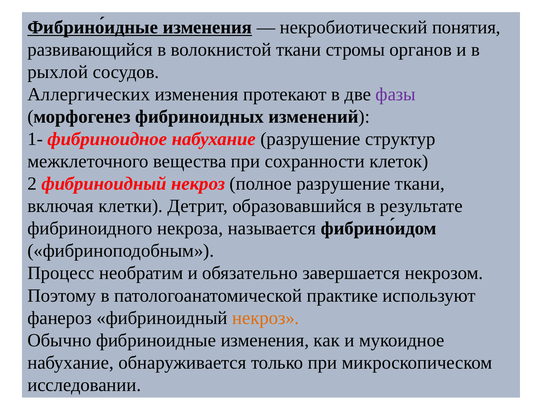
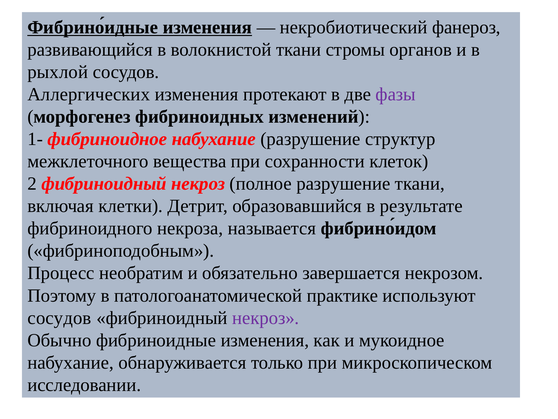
понятия: понятия -> фанероз (466, 27)
фанероз: фанероз -> сосудов (60, 317)
некроз colour: orange -> purple (266, 317)
